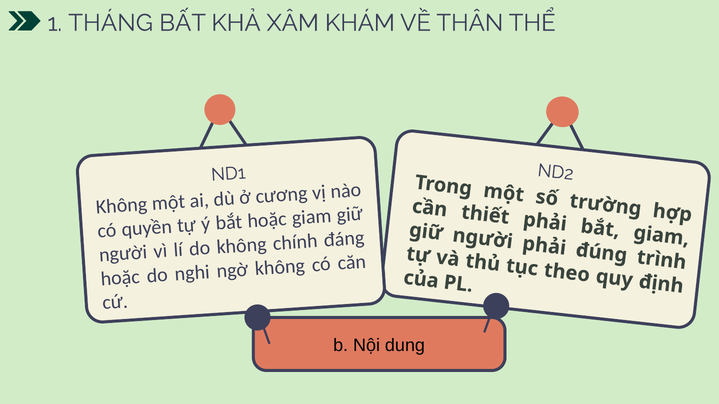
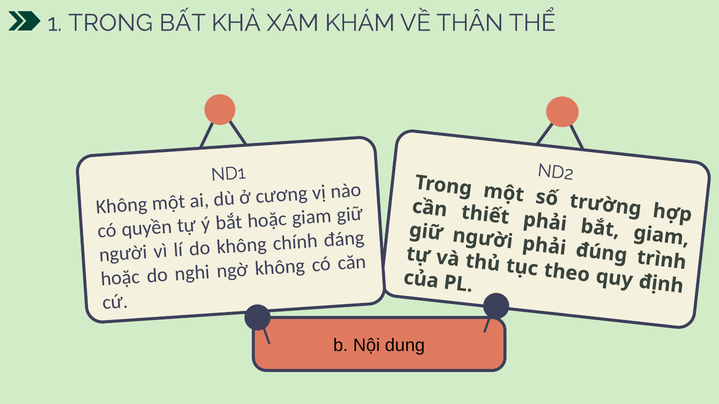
1 THÁNG: THÁNG -> TRONG (111, 23)
